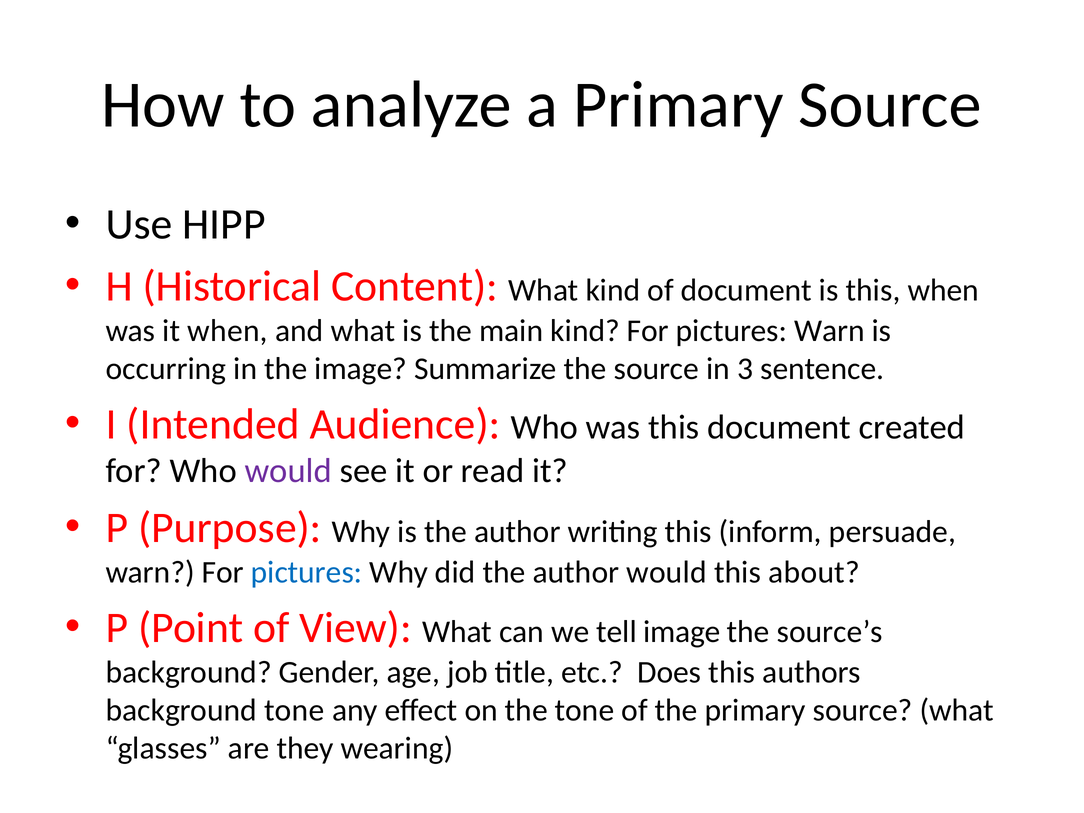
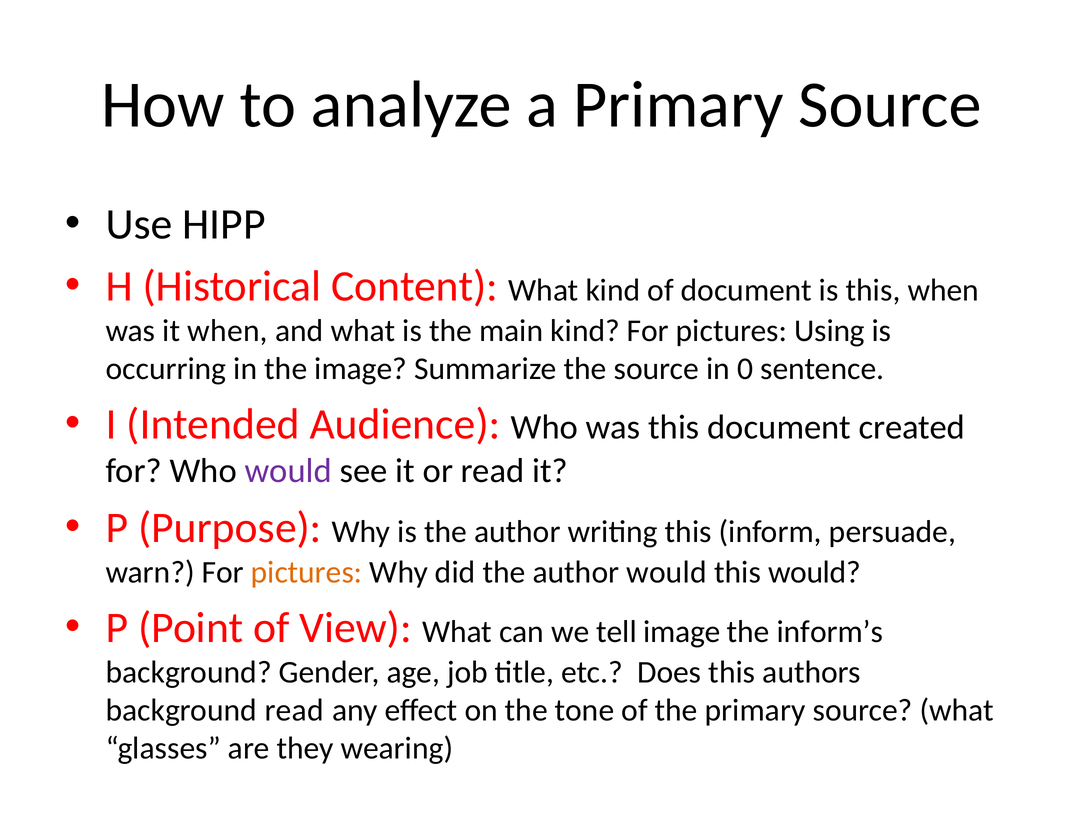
pictures Warn: Warn -> Using (830, 331)
3: 3 -> 0 (745, 369)
pictures colour: blue -> orange (307, 572)
this about: about -> would (814, 572)
source’s: source’s -> inform’s (830, 632)
background tone: tone -> read (294, 710)
